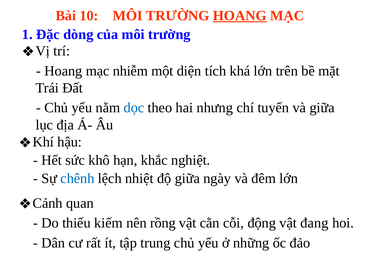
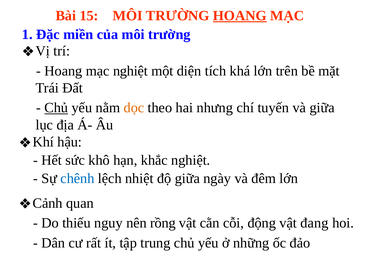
10: 10 -> 15 (89, 16)
dòng: dòng -> miền (78, 35)
mạc nhiễm: nhiễm -> nghiệt (130, 71)
Chủ underline: none -> present (56, 108)
dọc colour: blue -> orange (134, 108)
kiếm: kiếm -> nguy (108, 223)
